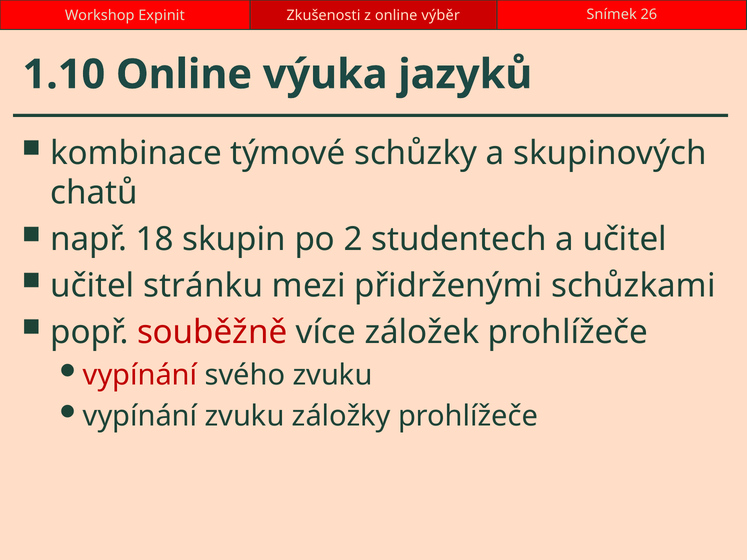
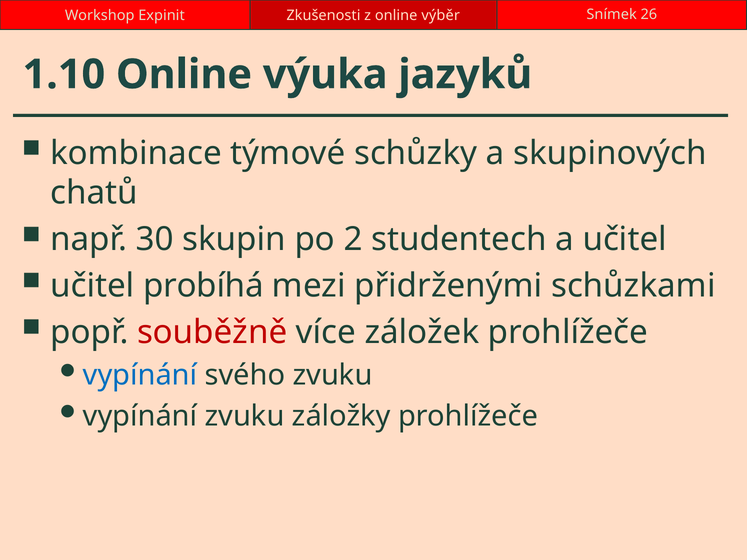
18: 18 -> 30 (155, 240)
stránku: stránku -> probíhá (203, 286)
vypínání colour: red -> blue (140, 375)
